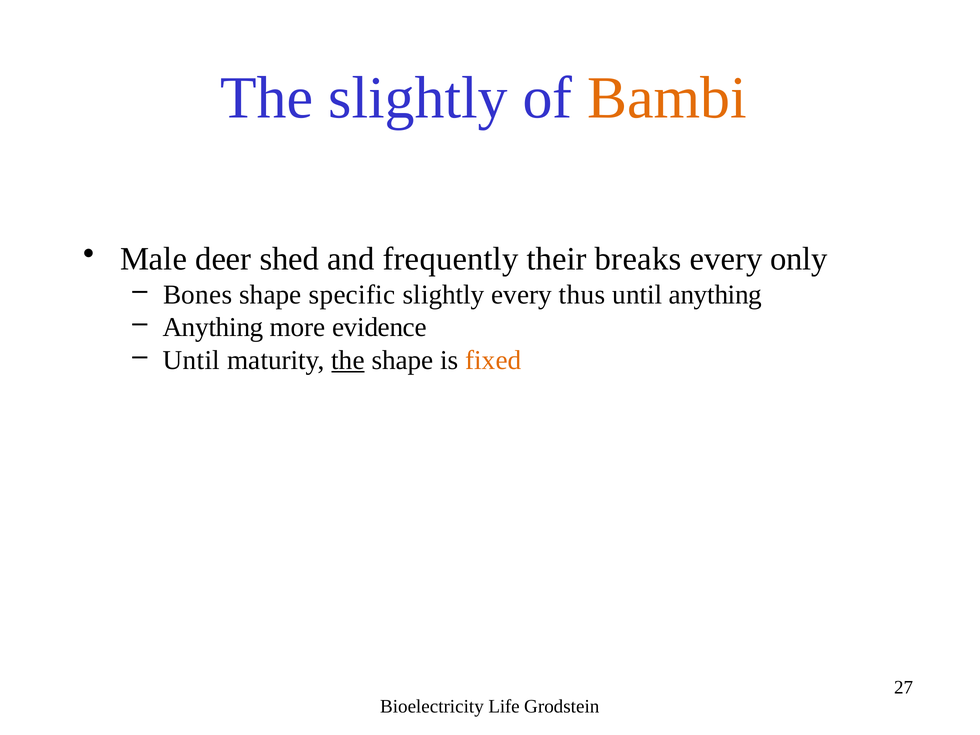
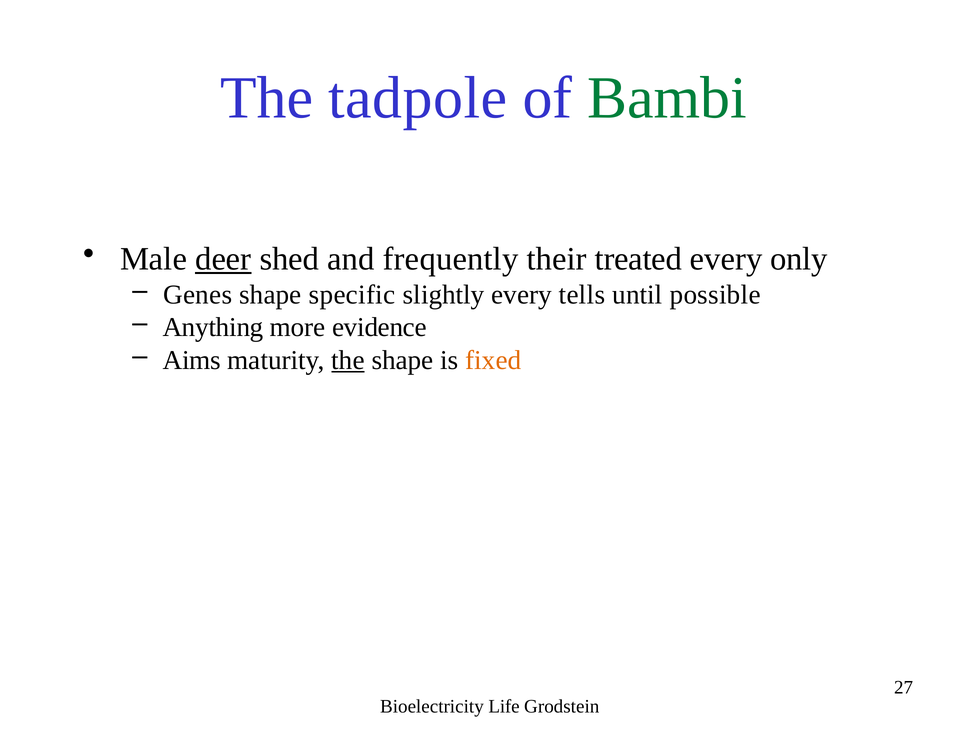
The slightly: slightly -> tadpole (418, 98)
Bambi colour: orange -> green (667, 98)
deer underline: none -> present (223, 259)
breaks: breaks -> treated (638, 259)
Bones: Bones -> Genes (198, 295)
thus: thus -> tells (582, 295)
until anything: anything -> possible (715, 295)
Until: Until -> Aims (192, 360)
